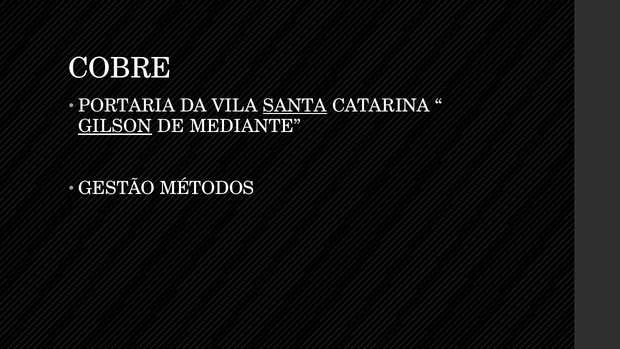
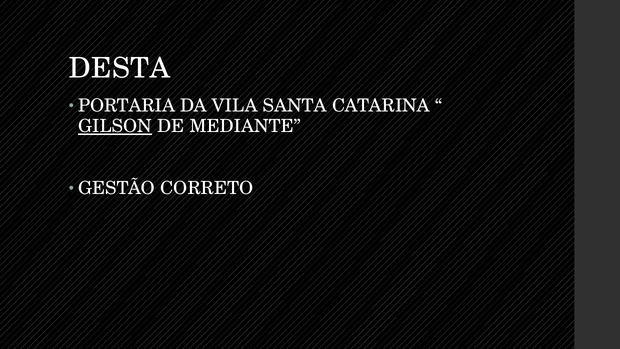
COBRE: COBRE -> DESTA (119, 68)
SANTA underline: present -> none (295, 106)
MÉTODOS: MÉTODOS -> CORRETO (207, 188)
